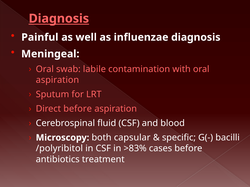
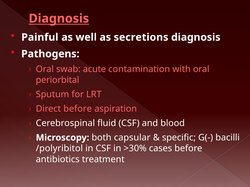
influenzae: influenzae -> secretions (141, 37)
Meningeal: Meningeal -> Pathogens (50, 54)
labile: labile -> acute (94, 69)
aspiration: aspiration -> periorbital (58, 80)
>83%: >83% -> >30% (135, 149)
